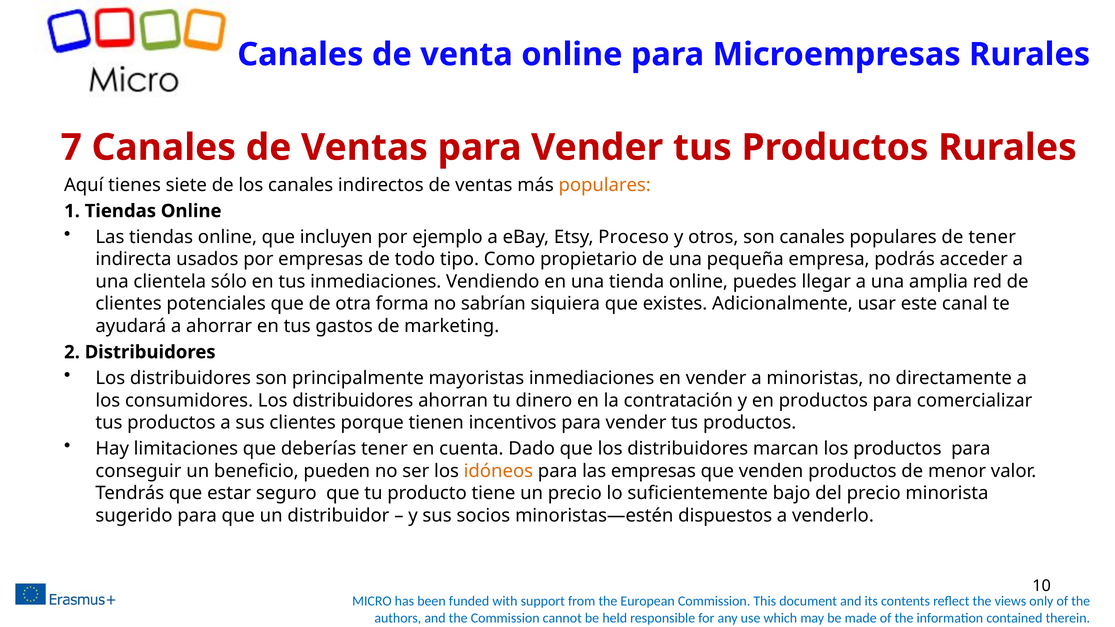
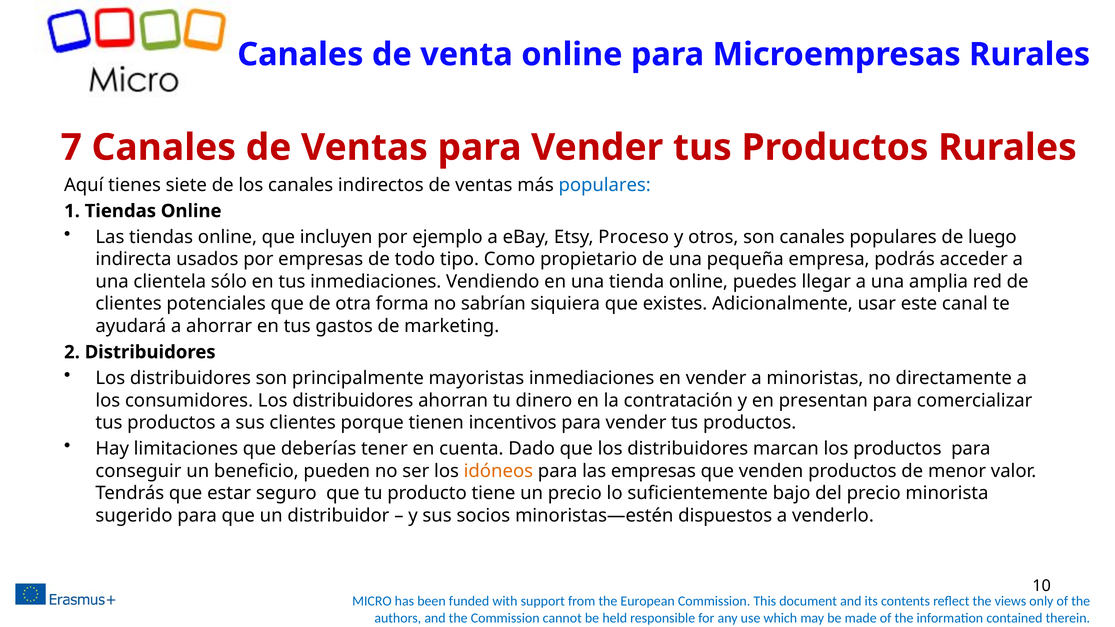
populares colour: orange -> blue (605, 185)
de tener: tener -> luego (992, 237)
en productos: productos -> presentan (823, 401)
